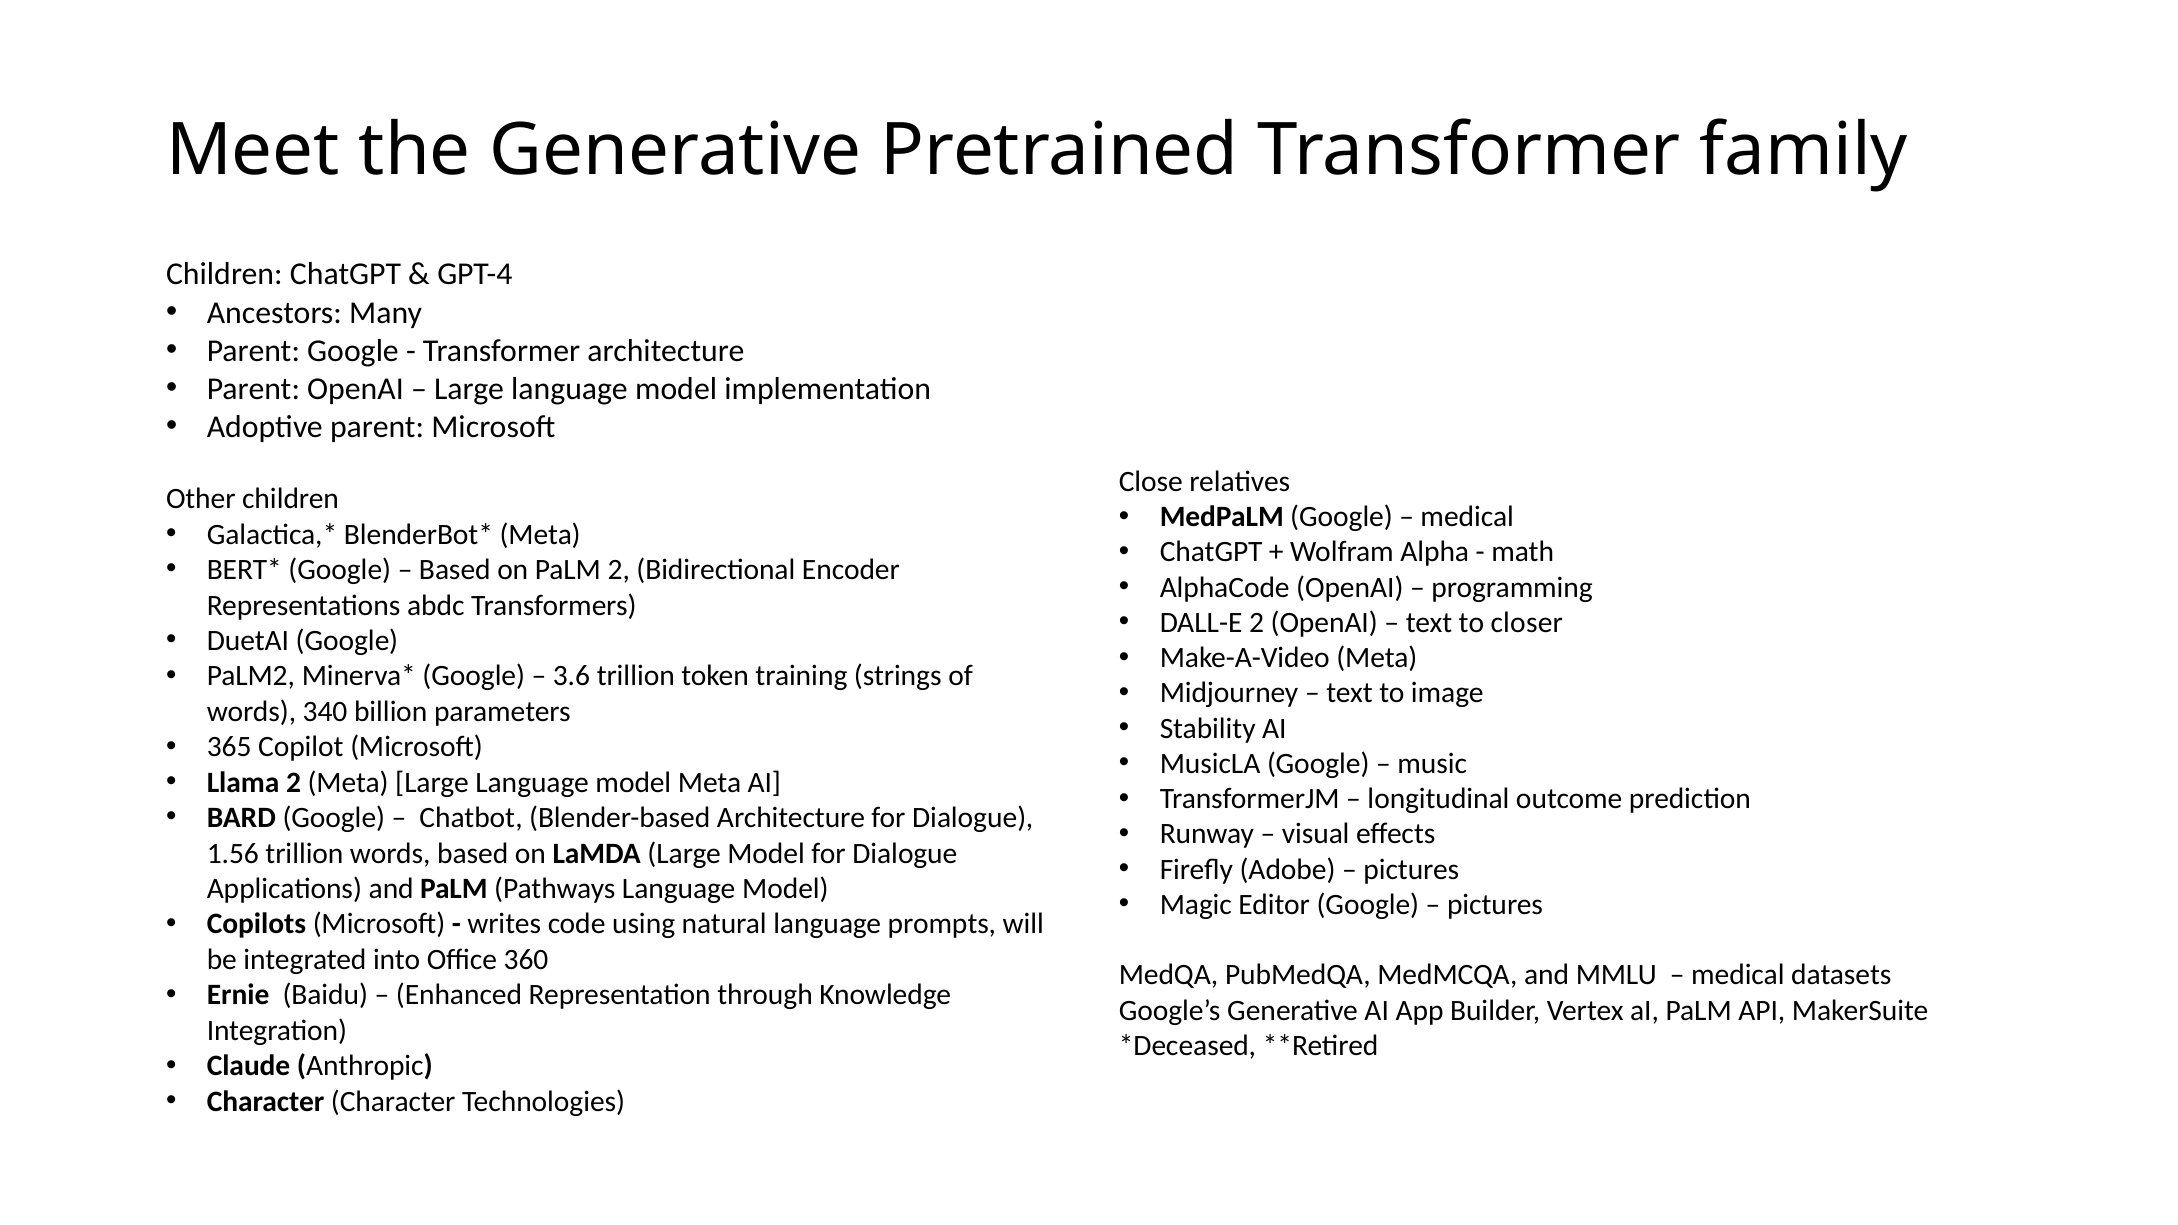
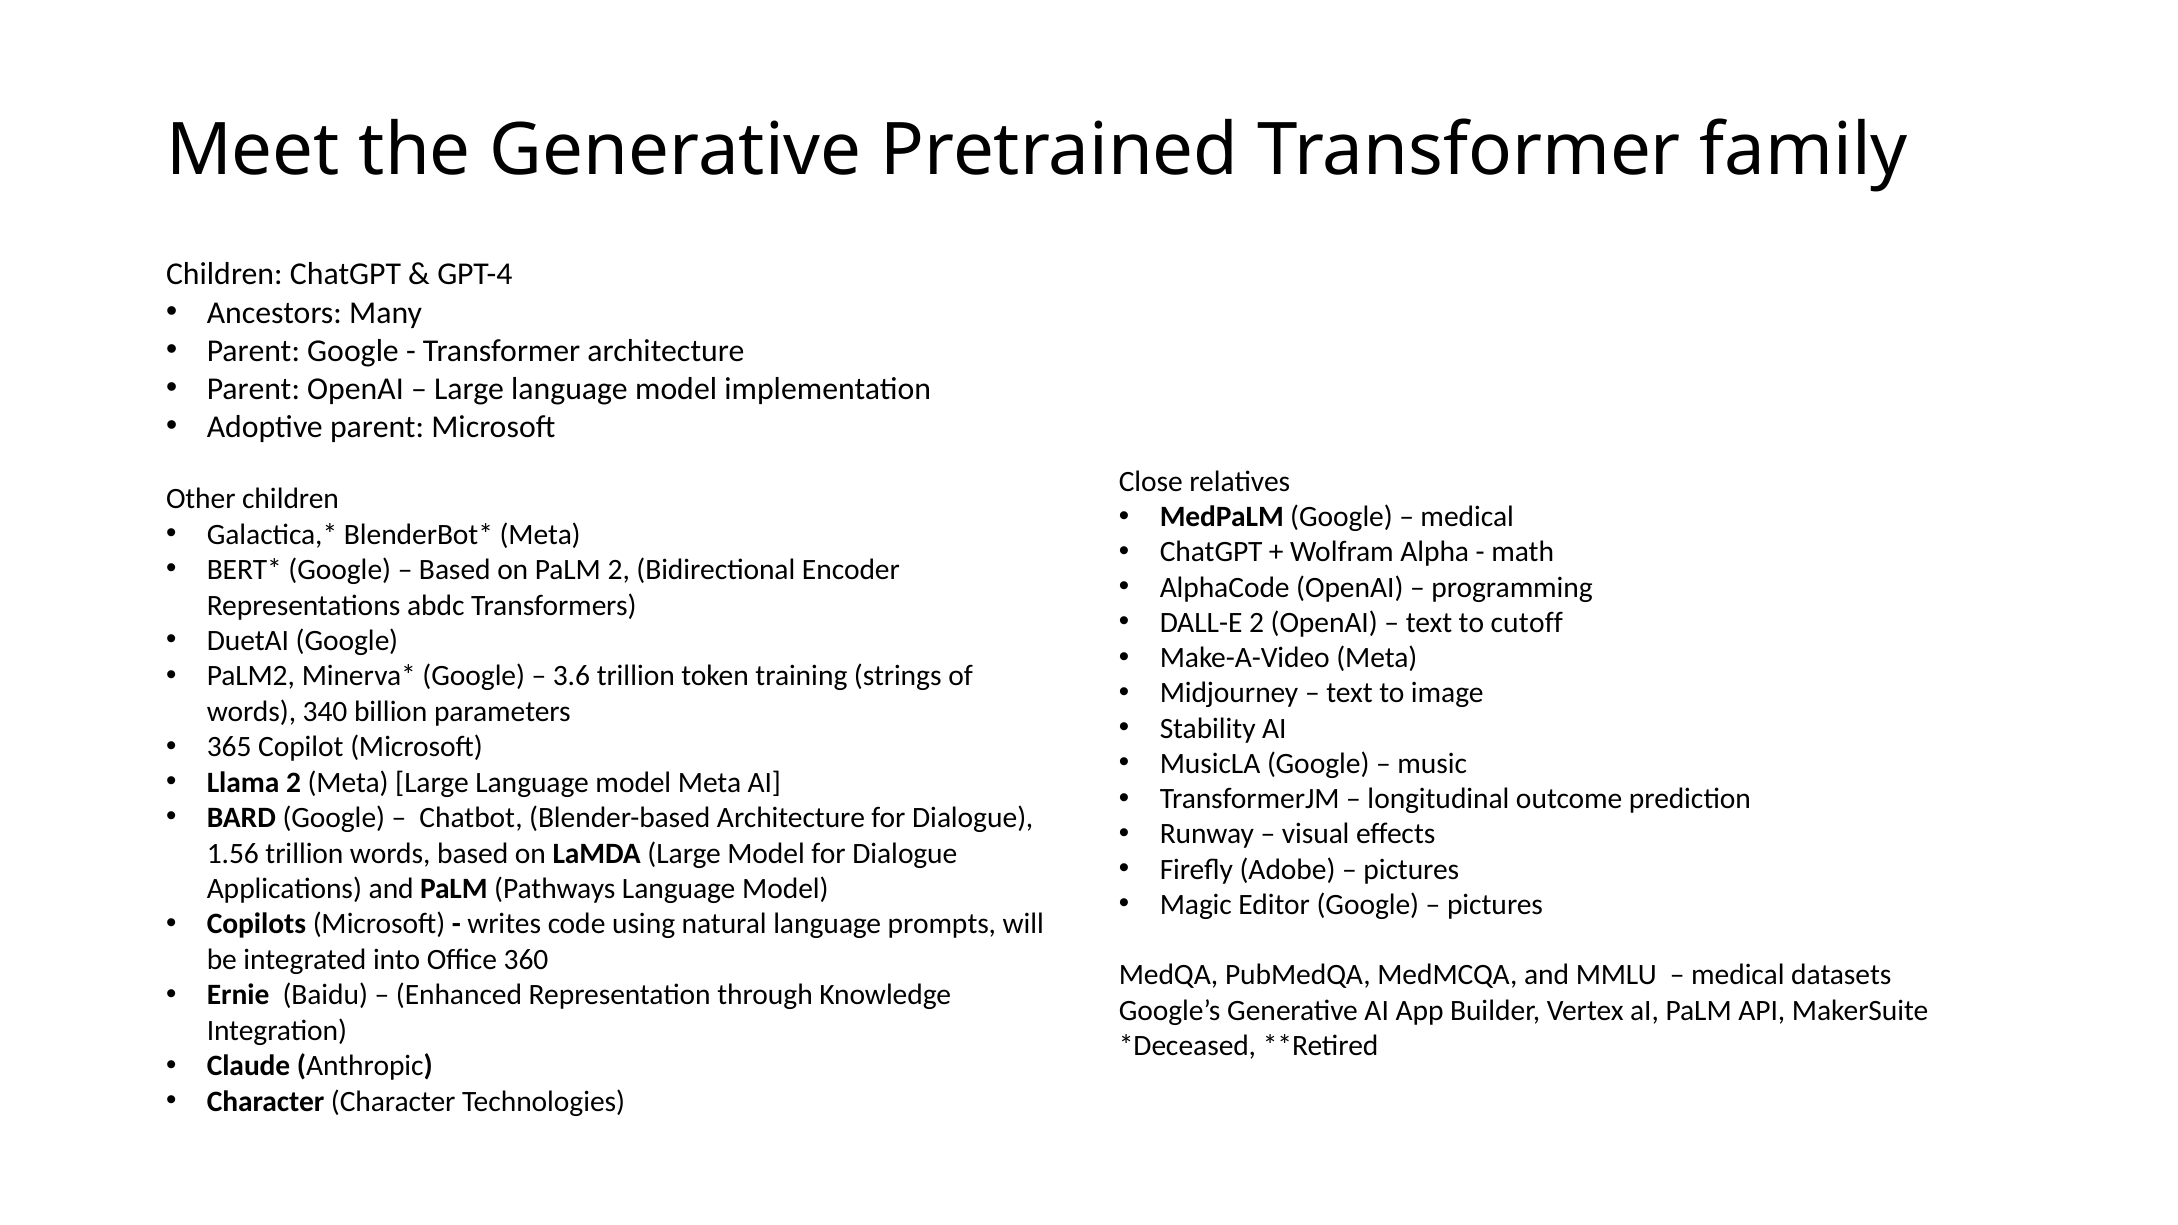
closer: closer -> cutoff (1527, 623)
